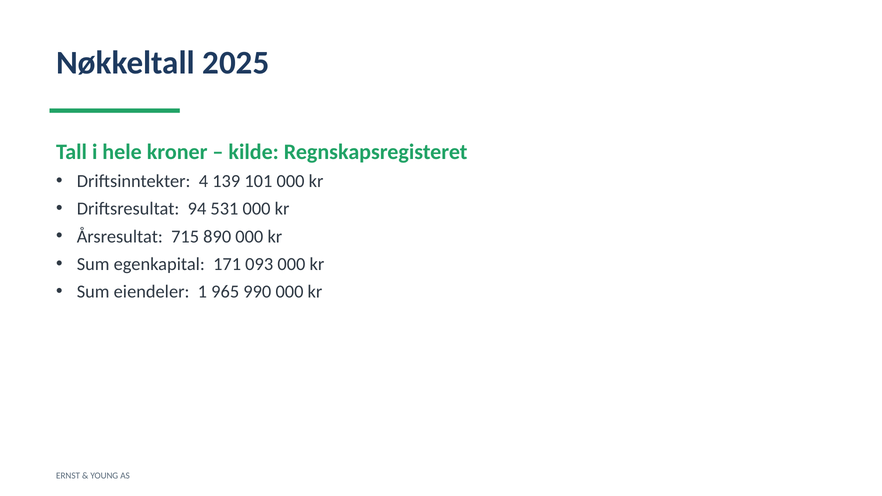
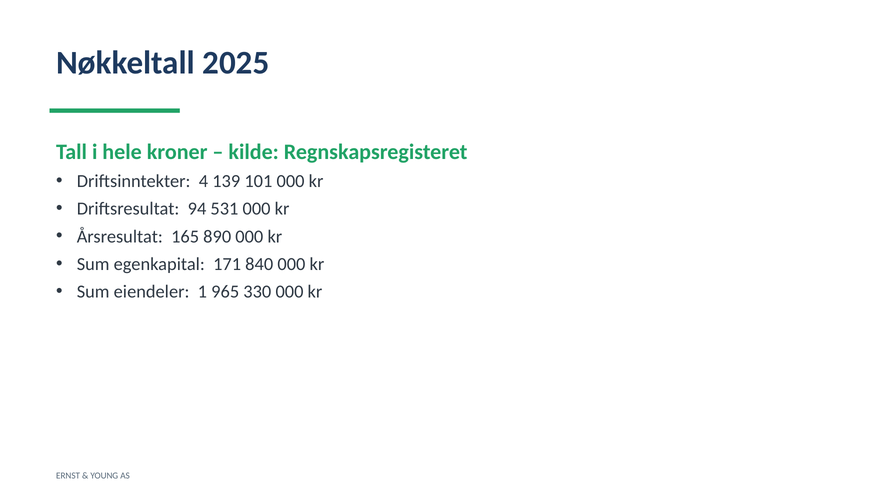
715: 715 -> 165 (185, 237)
093: 093 -> 840 (259, 264)
990: 990 -> 330 (257, 292)
